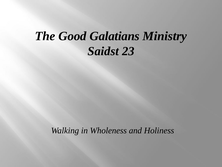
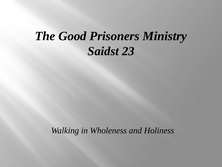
Galatians: Galatians -> Prisoners (115, 36)
